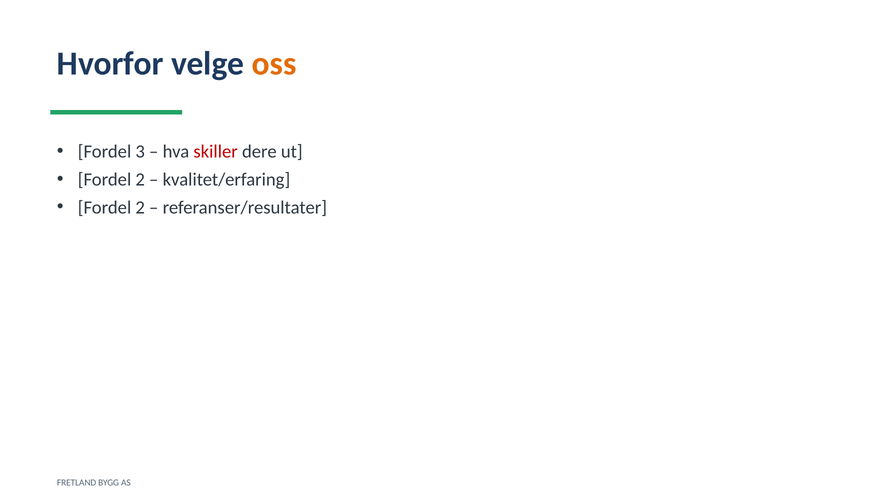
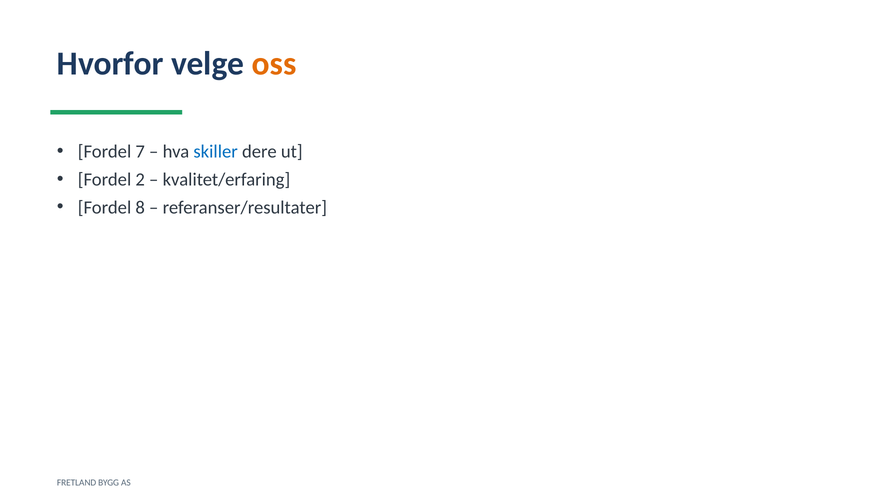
3: 3 -> 7 (140, 151)
skiller colour: red -> blue (216, 151)
2: 2 -> 8 (140, 207)
